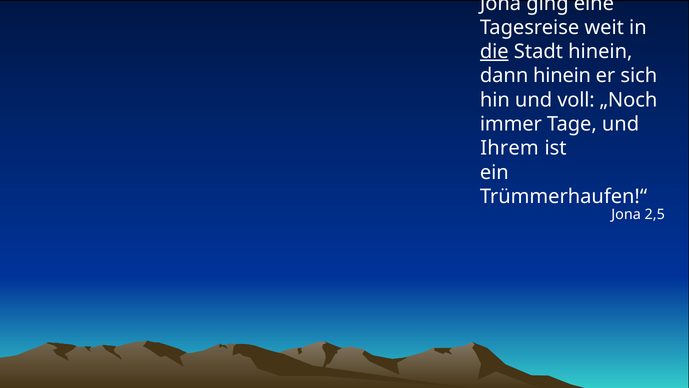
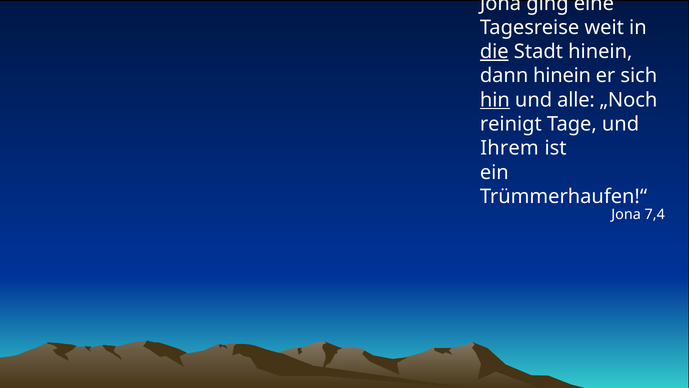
hin underline: none -> present (495, 100)
voll: voll -> alle (576, 100)
immer: immer -> reinigt (511, 124)
2,5: 2,5 -> 7,4 (655, 214)
